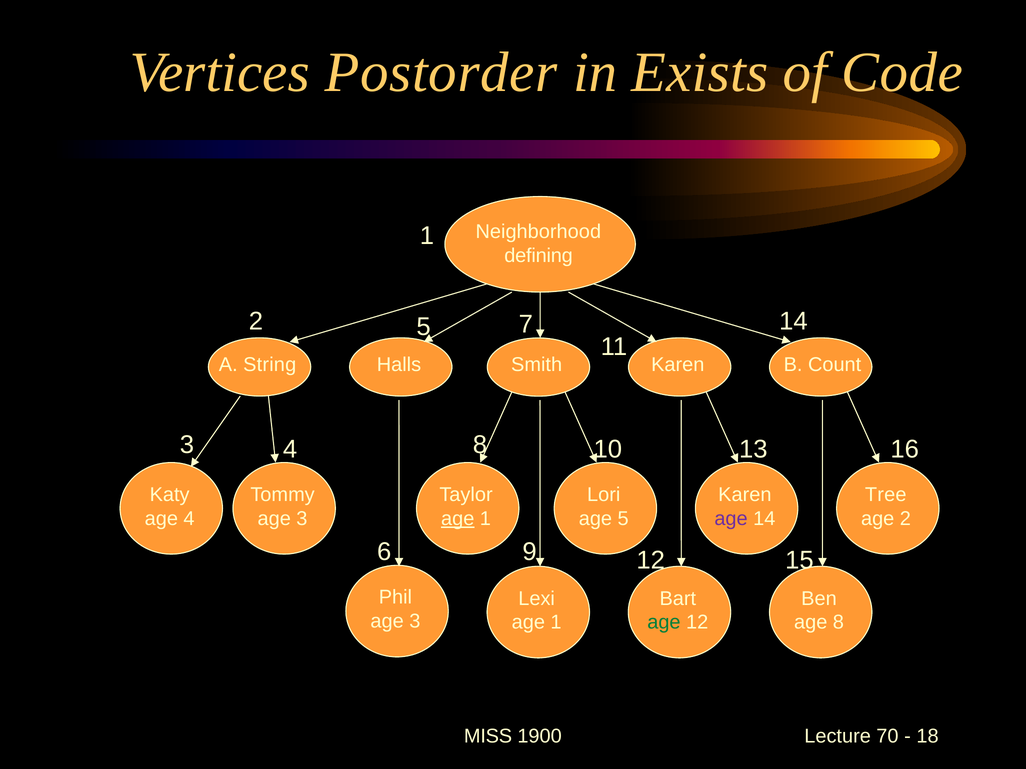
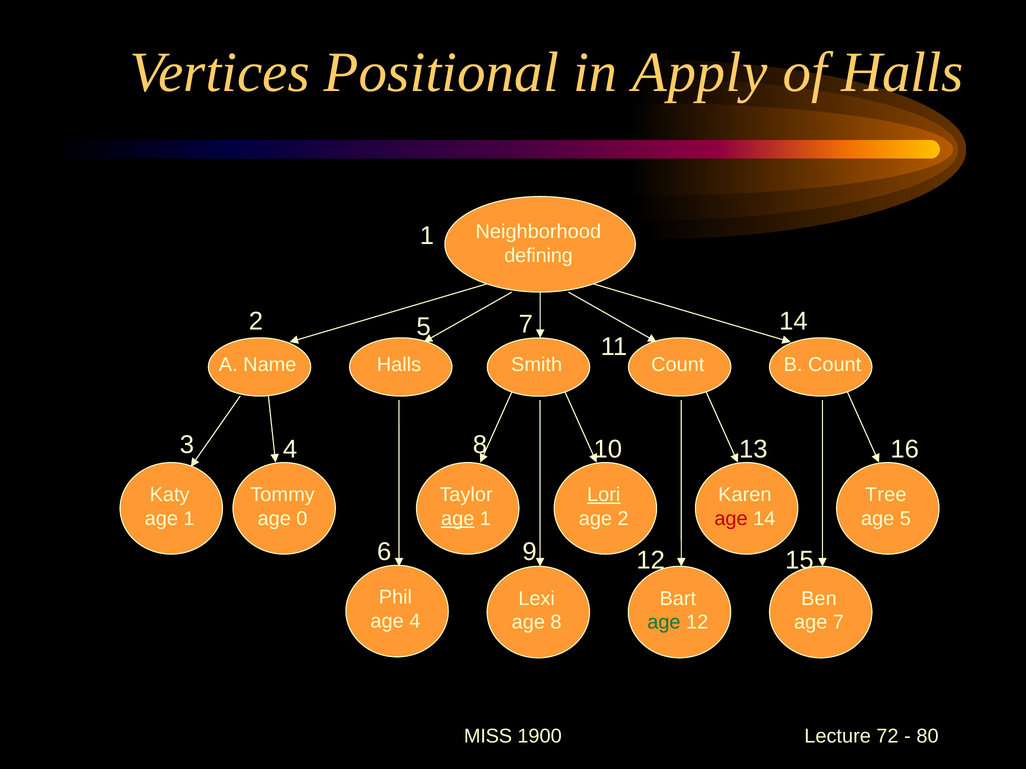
Postorder: Postorder -> Positional (441, 72)
Exists: Exists -> Apply (700, 72)
of Code: Code -> Halls (902, 72)
String: String -> Name (270, 365)
Smith Karen: Karen -> Count (678, 365)
Lori underline: none -> present (604, 495)
4: 4 -> 1 (189, 519)
3: 3 -> 0 (302, 519)
age 5: 5 -> 2 (623, 519)
age colour: purple -> red (731, 519)
age 2: 2 -> 5 (905, 519)
3: 3 -> 4 (415, 622)
1: 1 -> 8 (556, 623)
age 8: 8 -> 7 (838, 623)
70: 70 -> 72 (887, 737)
18: 18 -> 80 (928, 737)
